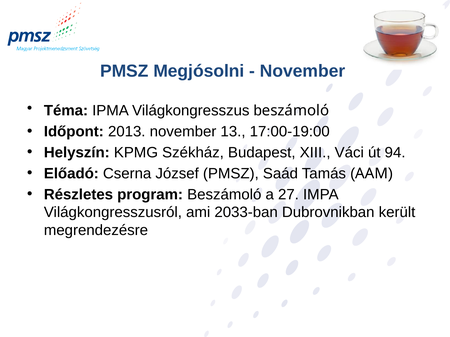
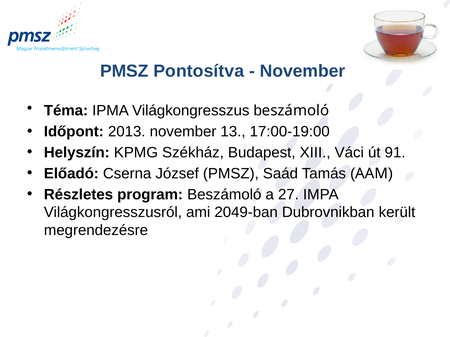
Megjósolni: Megjósolni -> Pontosítva (199, 71)
94: 94 -> 91 (395, 153)
2033-ban: 2033-ban -> 2049-ban (246, 213)
